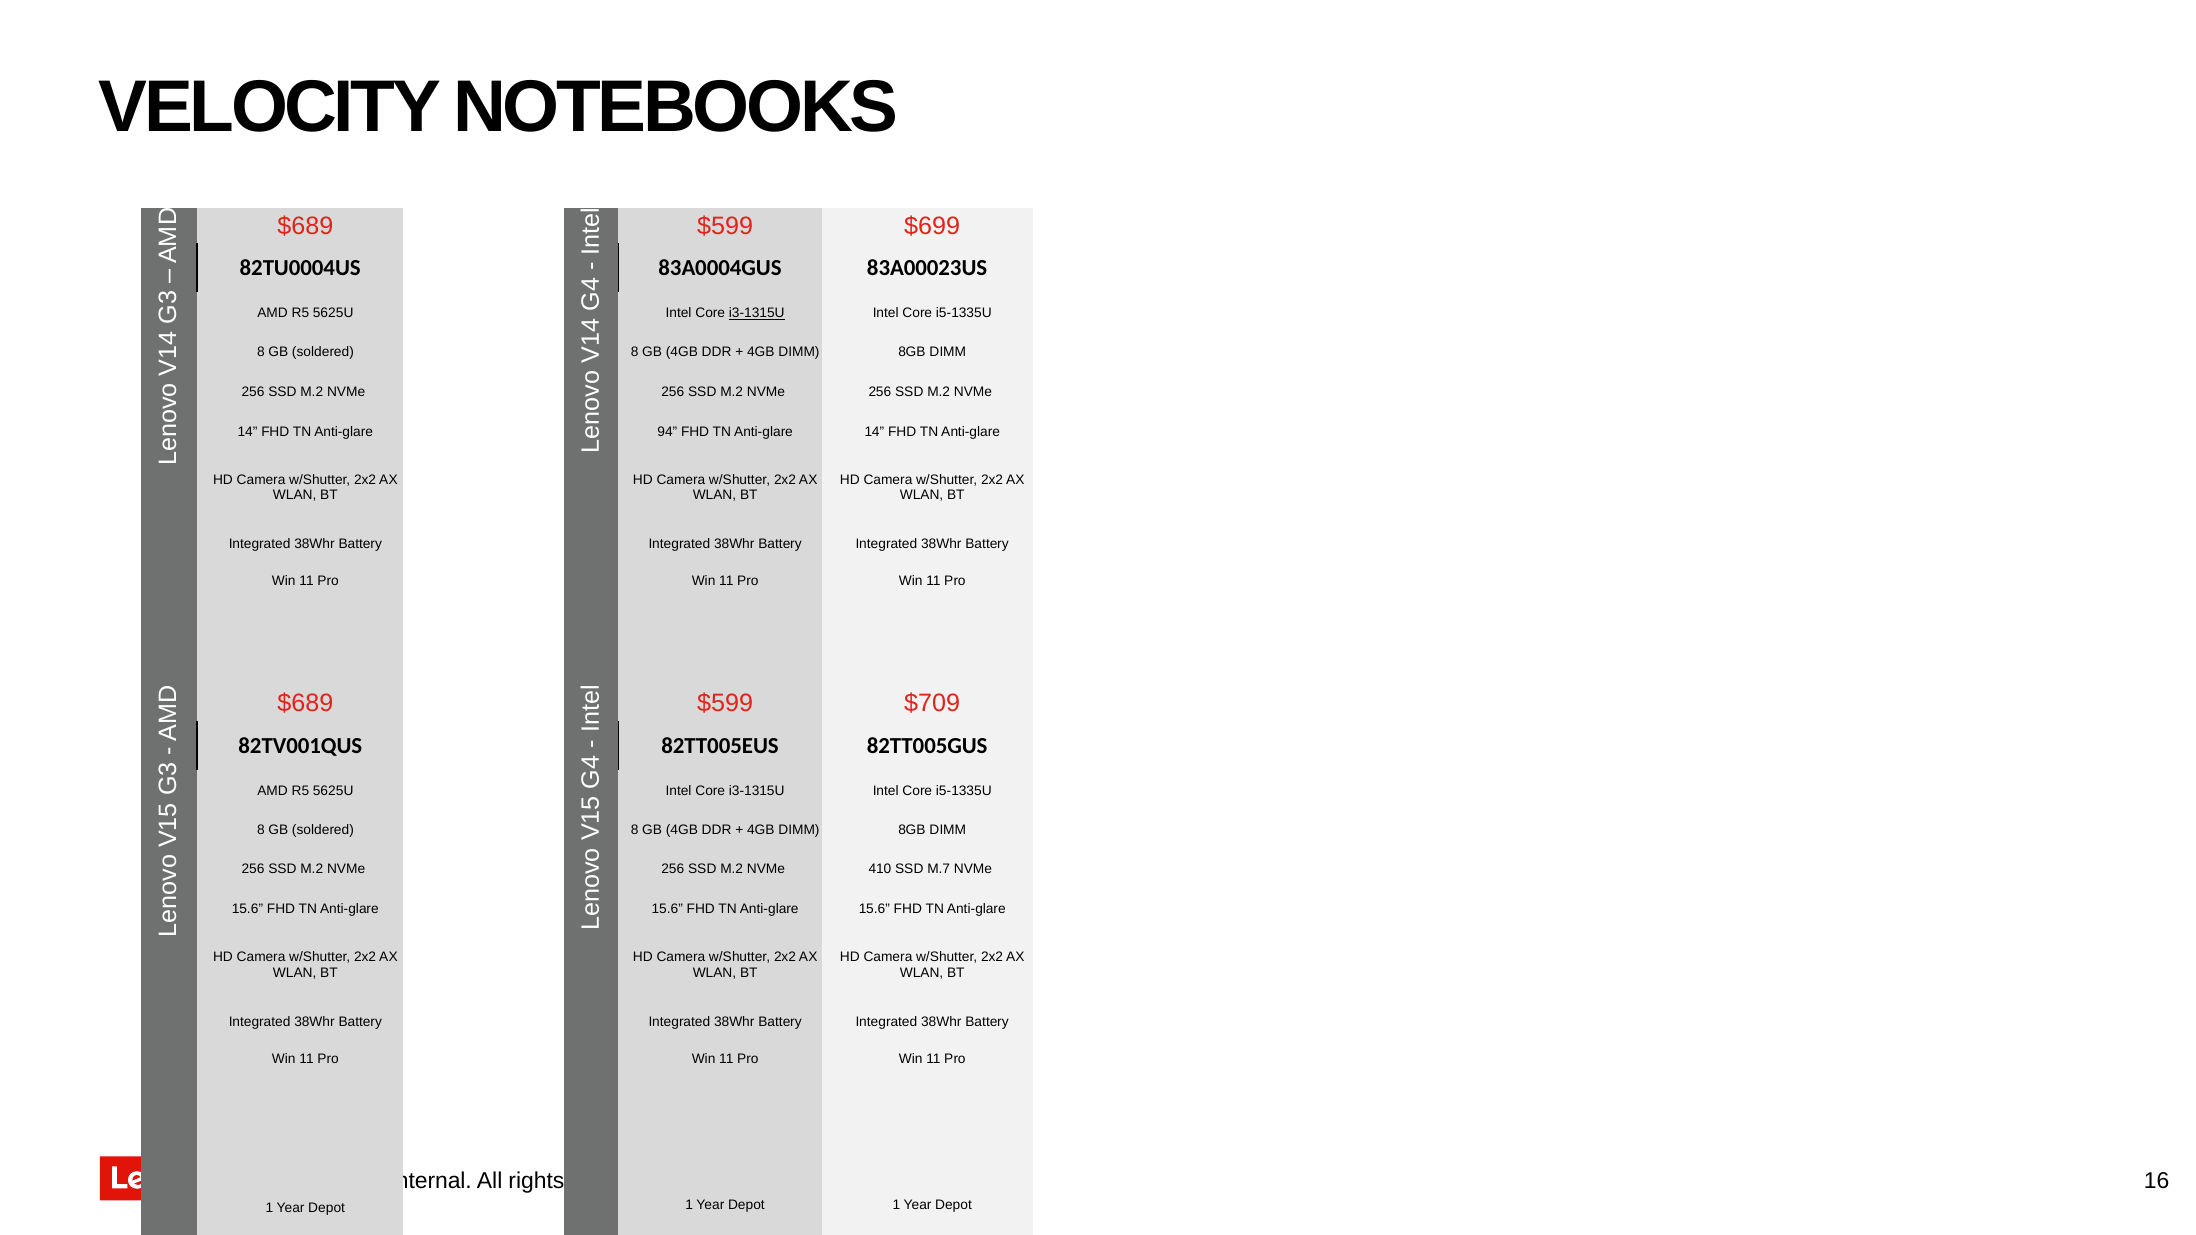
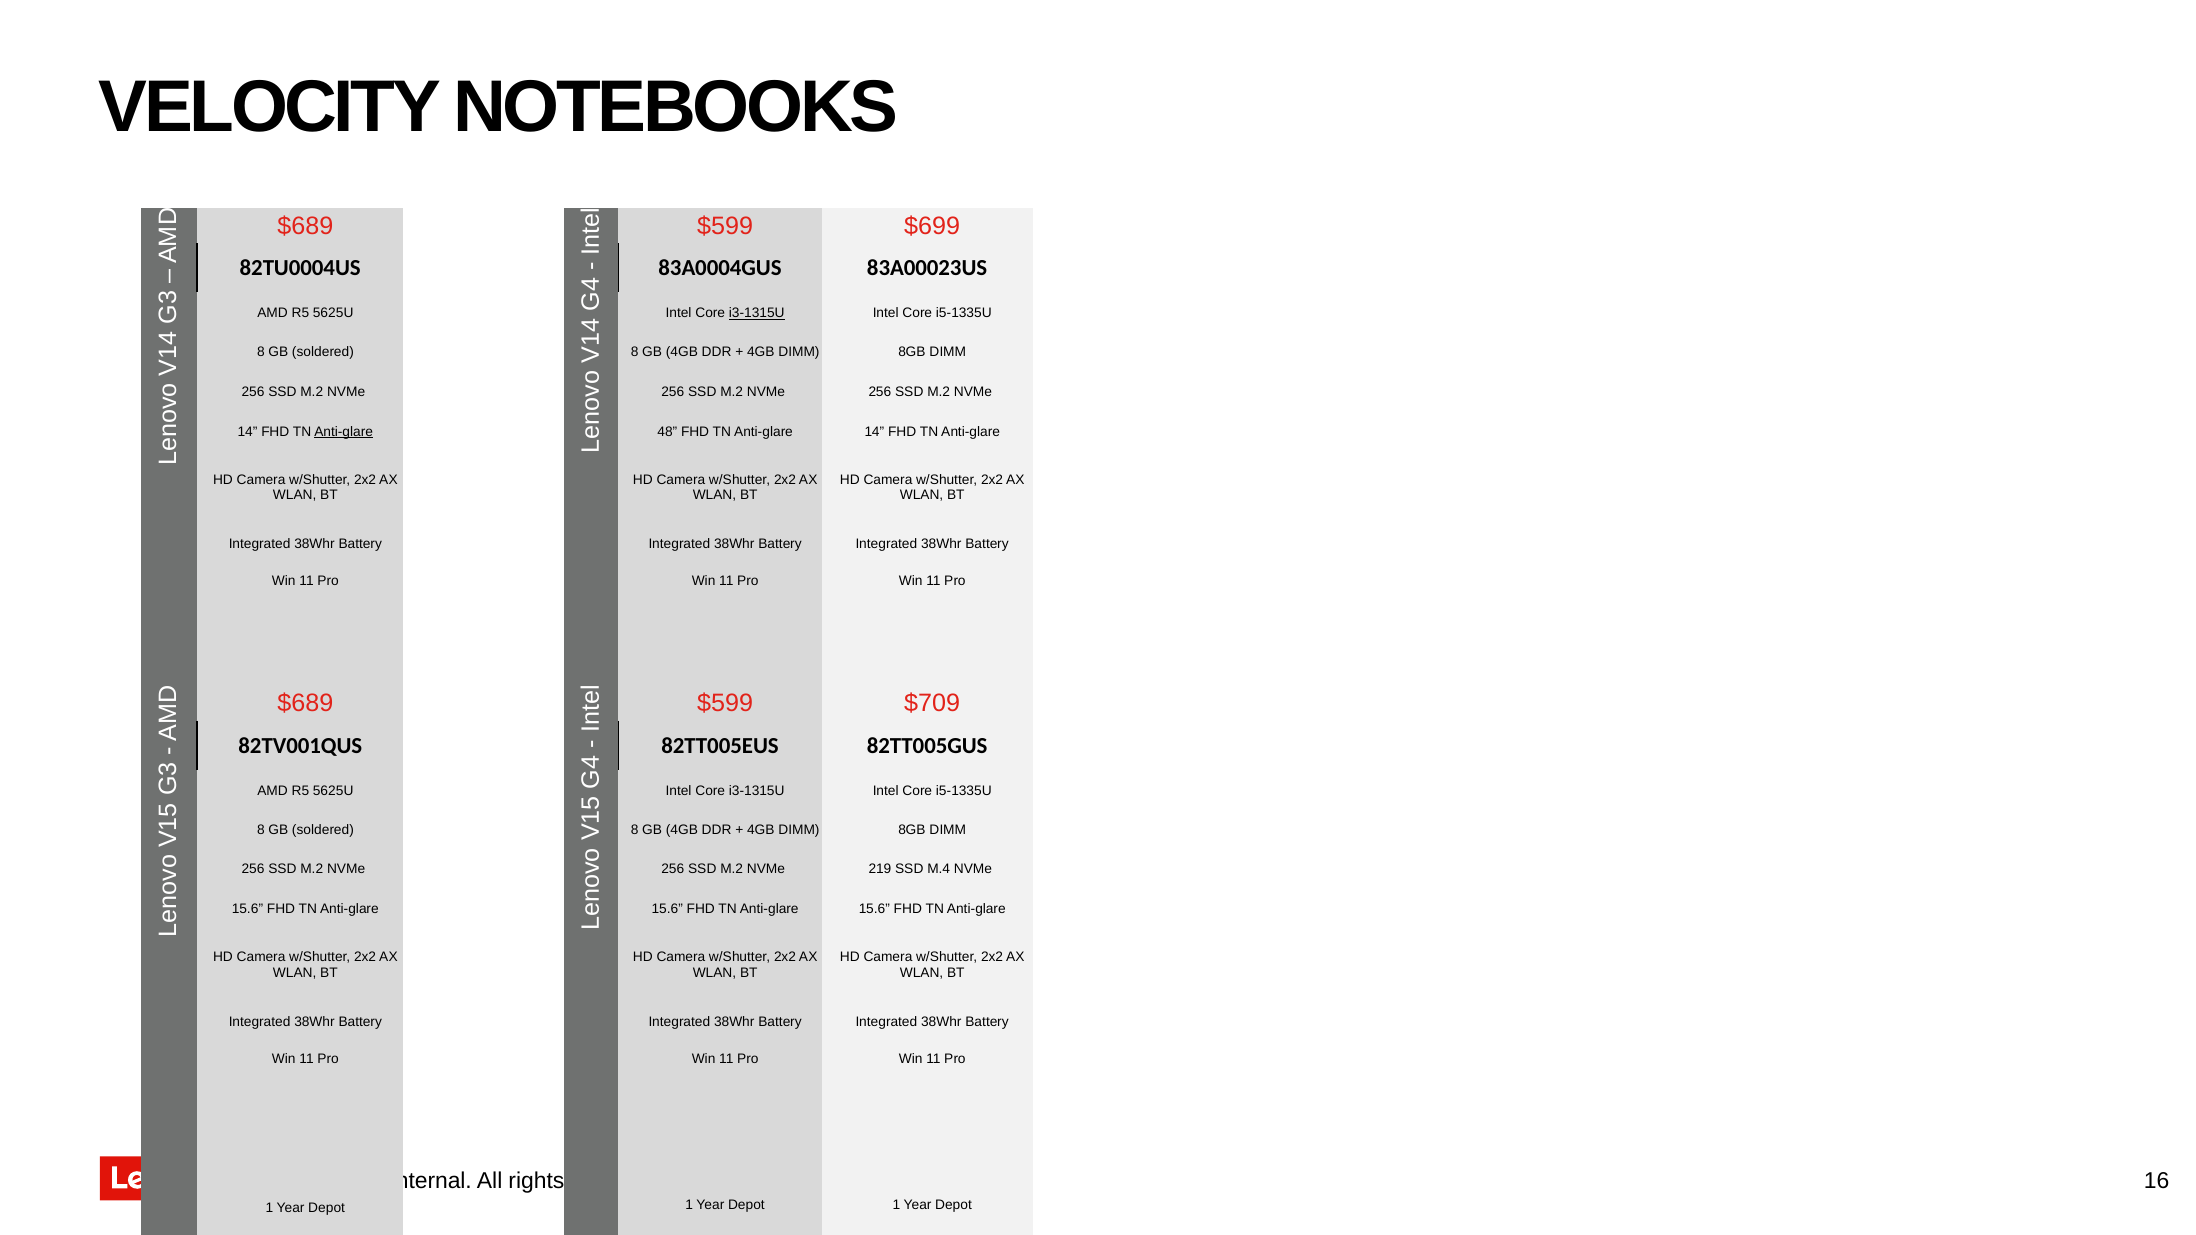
Anti-glare underline: none -> present (344, 432)
94: 94 -> 48 (667, 432)
410: 410 -> 219 (880, 869)
M.7: M.7 -> M.4 (939, 869)
